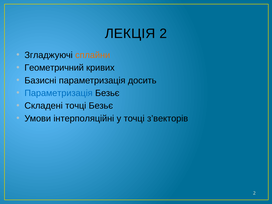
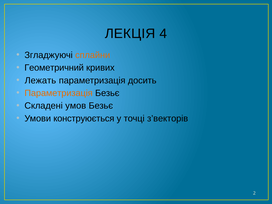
ЛЕКЦІЯ 2: 2 -> 4 (163, 34)
Базисні: Базисні -> Лежать (40, 80)
Параметризація colour: blue -> orange (59, 93)
Складені точці: точці -> умов (76, 106)
інтерполяційні: інтерполяційні -> конструюється (84, 118)
